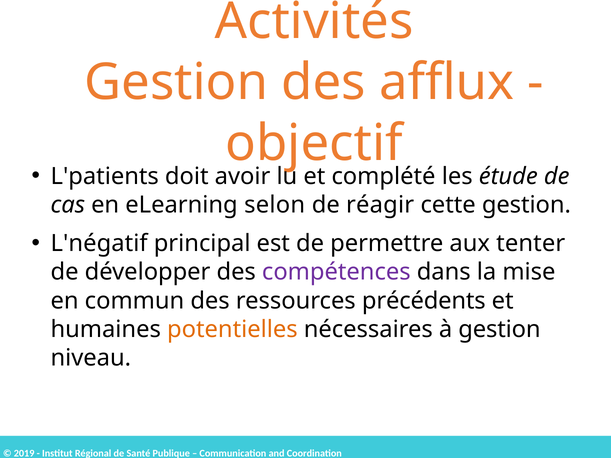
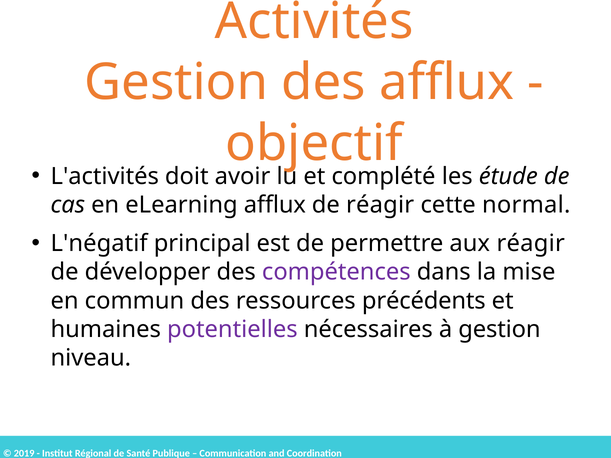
L'patients: L'patients -> L'activités (105, 177)
eLearning selon: selon -> afflux (275, 205)
cette gestion: gestion -> normal (526, 205)
aux tenter: tenter -> réagir (531, 244)
potentielles colour: orange -> purple (232, 329)
